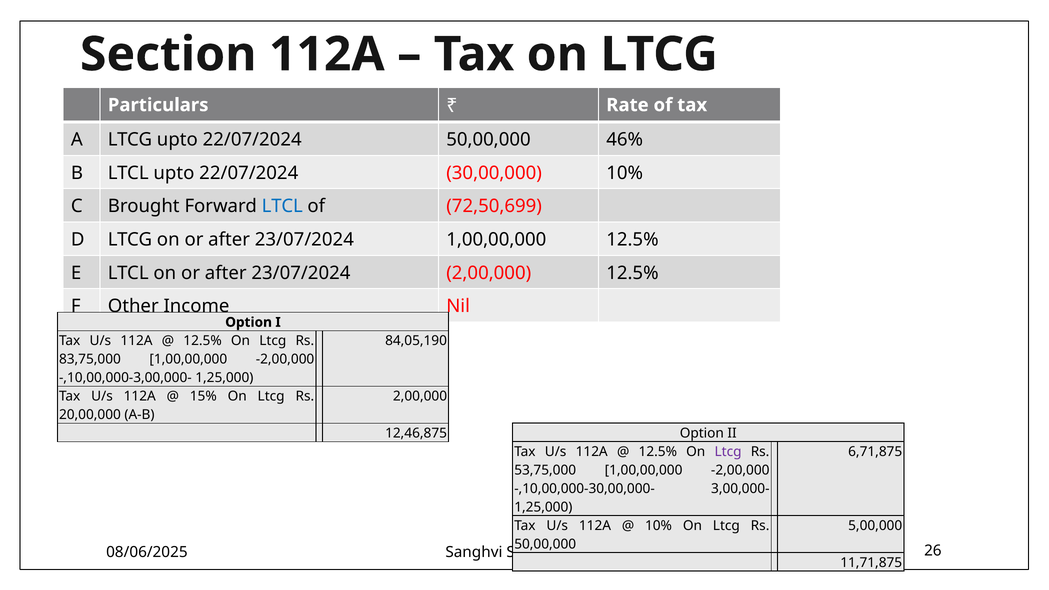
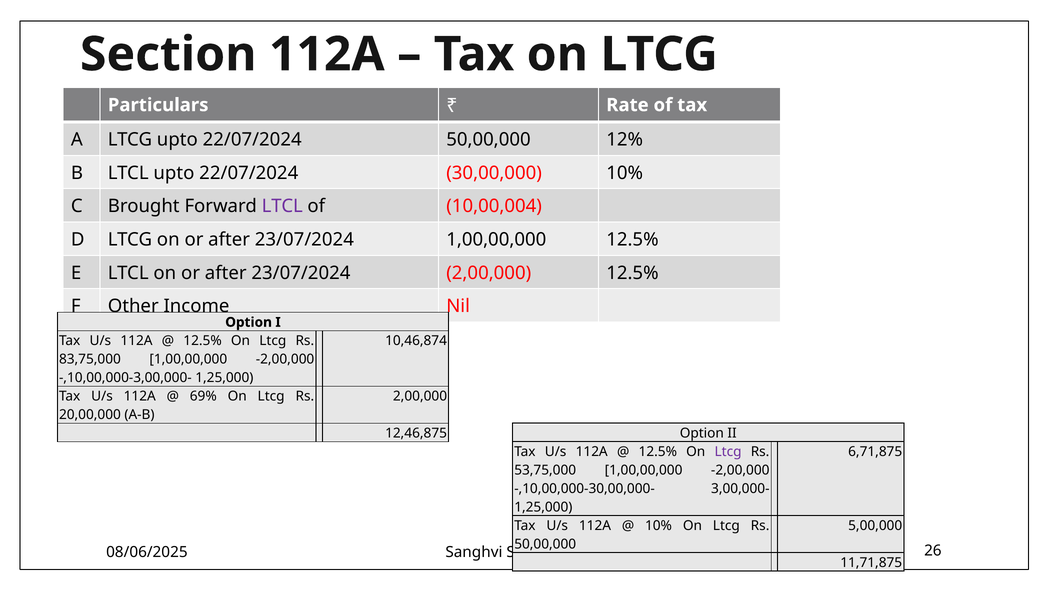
46%: 46% -> 12% (625, 140)
LTCL colour: blue -> purple (282, 206)
72,50,699: 72,50,699 -> 10,00,004 (494, 206)
84,05,190: 84,05,190 -> 10,46,874 (416, 341)
15%: 15% -> 69% (203, 396)
